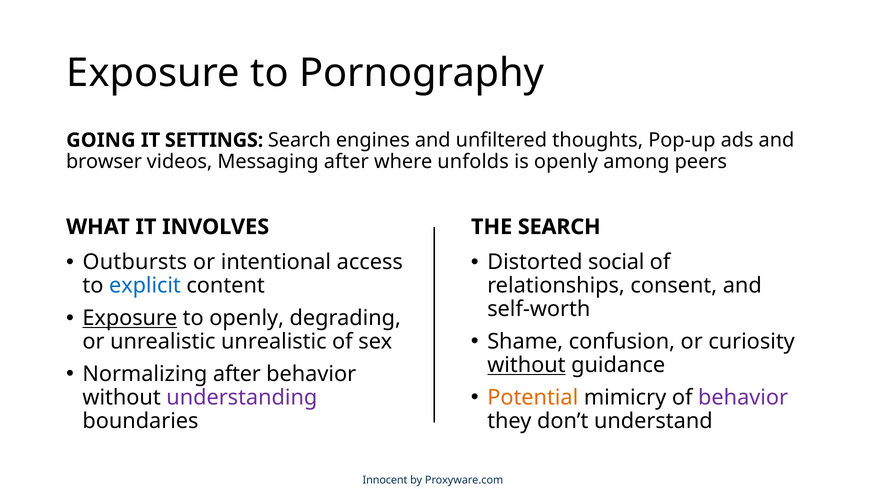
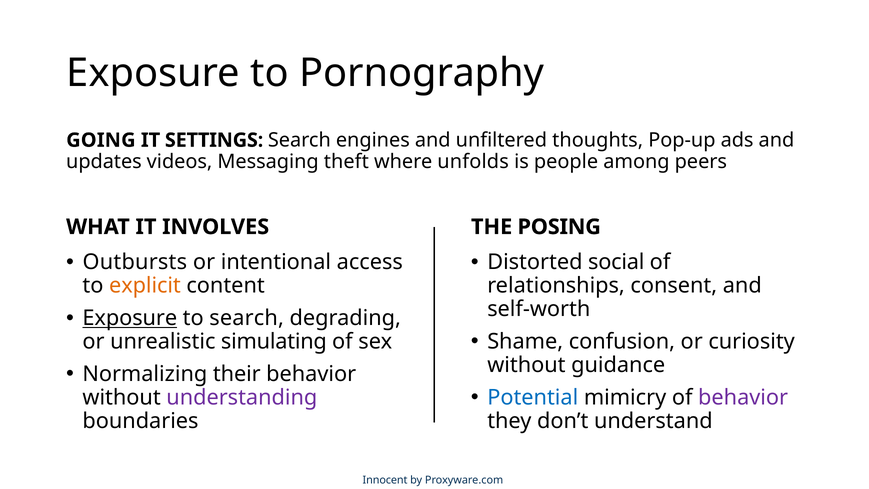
browser: browser -> updates (104, 162)
Messaging after: after -> theft (346, 162)
is openly: openly -> people (566, 162)
THE SEARCH: SEARCH -> POSING (559, 227)
explicit colour: blue -> orange (145, 286)
to openly: openly -> search (247, 318)
unrealistic unrealistic: unrealistic -> simulating (274, 342)
without underline: present -> none (526, 365)
Normalizing after: after -> their (237, 374)
Potential colour: orange -> blue (533, 397)
